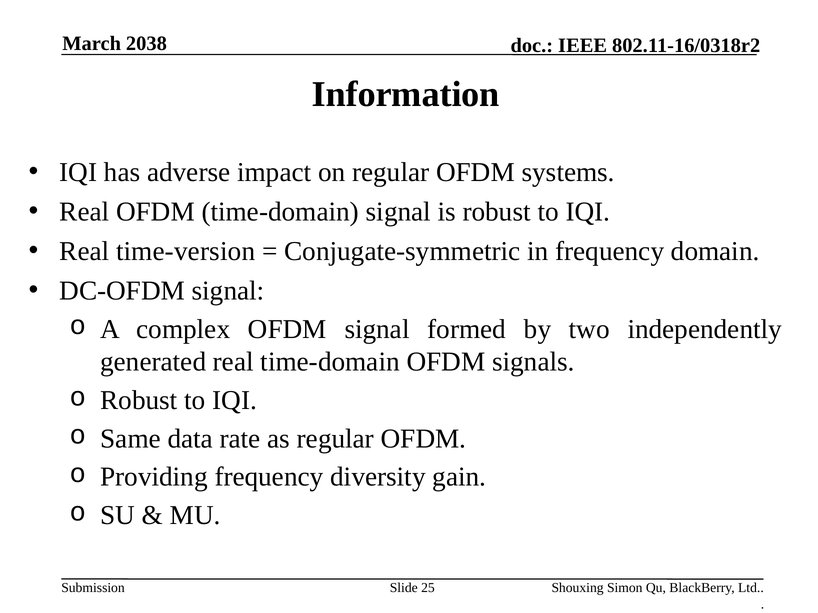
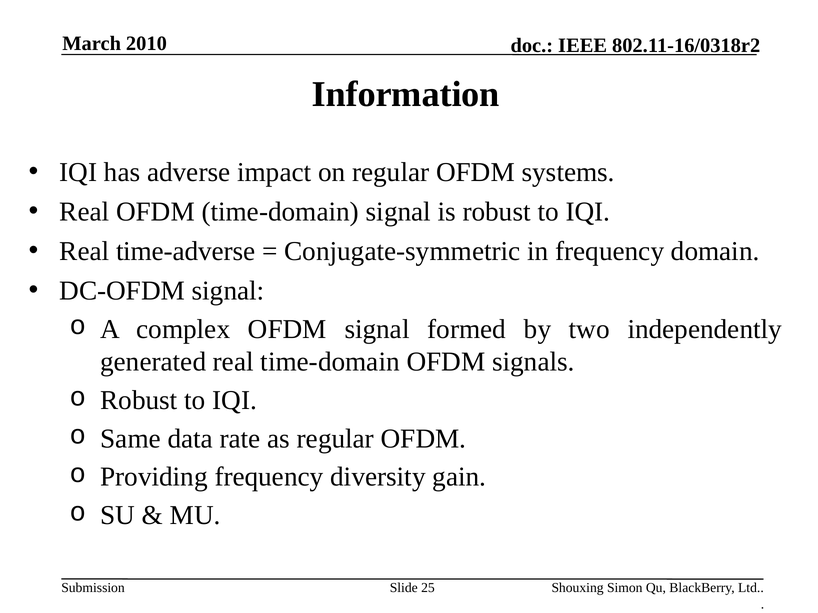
2038: 2038 -> 2010 (146, 43)
time-version: time-version -> time-adverse (186, 251)
